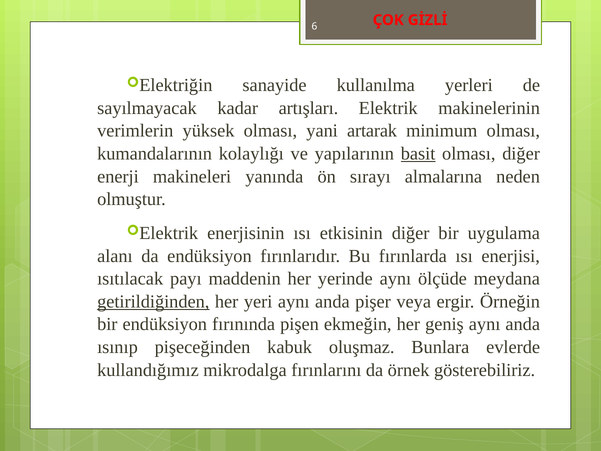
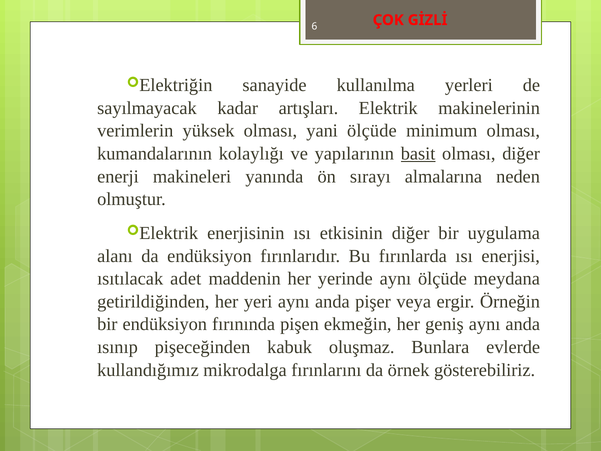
yani artarak: artarak -> ölçüde (372, 131)
payı: payı -> adet (186, 279)
getirildiğinden underline: present -> none (153, 301)
